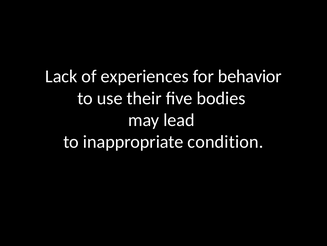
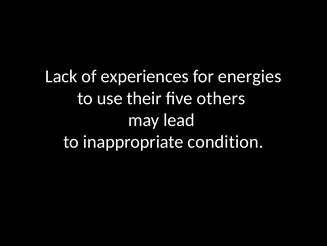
behavior: behavior -> energies (250, 76)
bodies: bodies -> others (221, 98)
